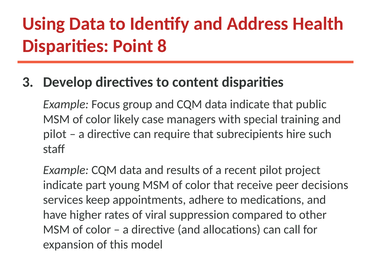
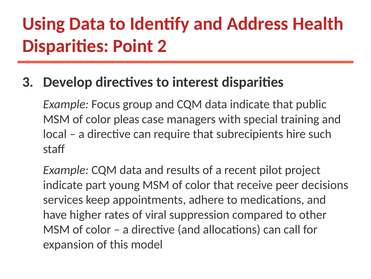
8: 8 -> 2 (162, 46)
content: content -> interest (195, 82)
likely: likely -> pleas (126, 119)
pilot: pilot -> local (55, 134)
